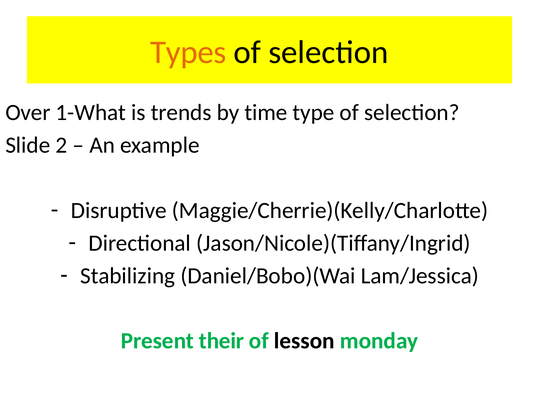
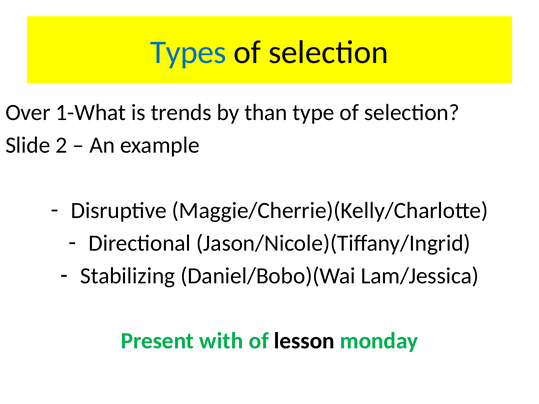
Types colour: orange -> blue (188, 52)
time: time -> than (266, 113)
their: their -> with (221, 341)
